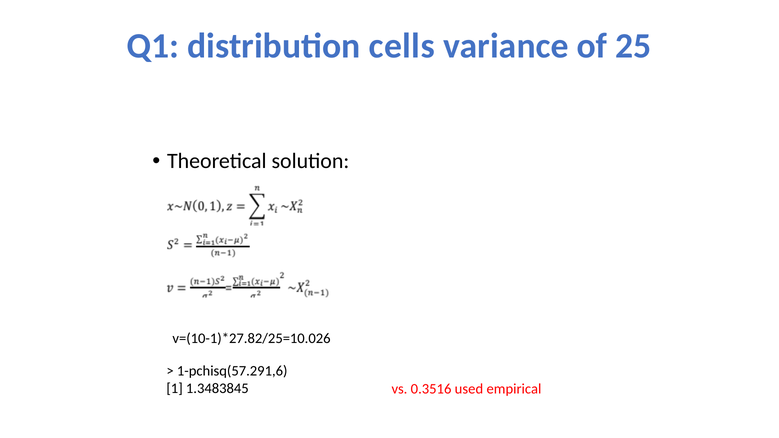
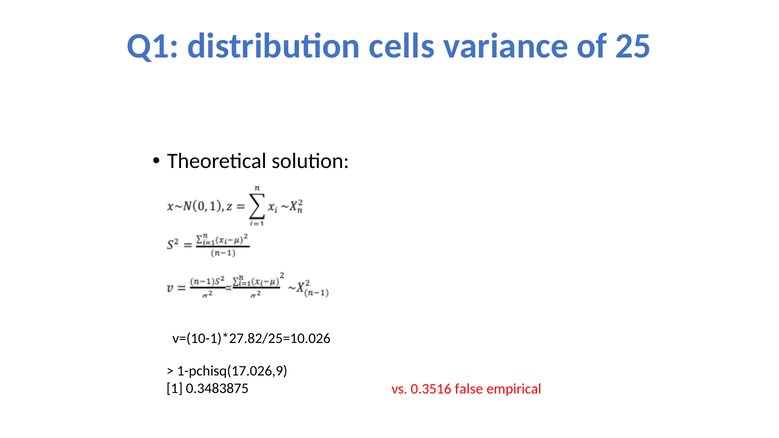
1-pchisq(57.291,6: 1-pchisq(57.291,6 -> 1-pchisq(17.026,9 (232, 371)
1.3483845: 1.3483845 -> 0.3483875 (217, 389)
used: used -> false (469, 389)
